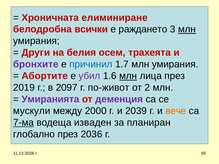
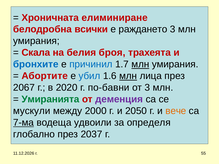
млн underline: present -> none (187, 29)
Други: Други -> Скала (36, 53)
осем: осем -> броя (112, 53)
бронхите colour: purple -> blue (36, 64)
млн underline: none -> present (140, 64)
убил colour: purple -> blue (89, 76)
2019: 2019 -> 2067 (24, 88)
2097: 2097 -> 2020 (67, 88)
по-живот: по-живот -> по-бавни (109, 88)
от 2: 2 -> 3 (147, 88)
Умиранията colour: purple -> green (50, 99)
2039: 2039 -> 2050 (136, 111)
изваден: изваден -> удвоили (93, 123)
планиран: планиран -> определя (149, 123)
2036: 2036 -> 2037 (91, 134)
